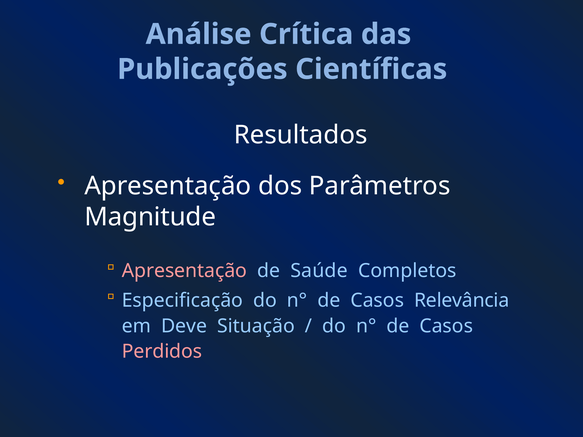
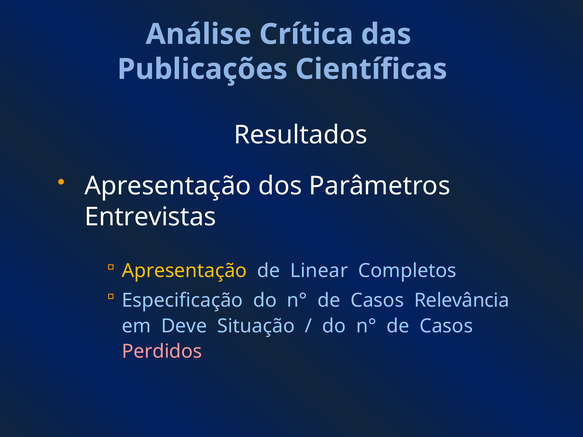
Magnitude: Magnitude -> Entrevistas (150, 217)
Apresentação colour: pink -> yellow (184, 271)
Saúde: Saúde -> Linear (319, 271)
